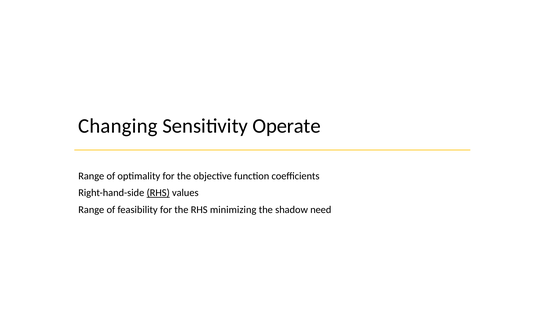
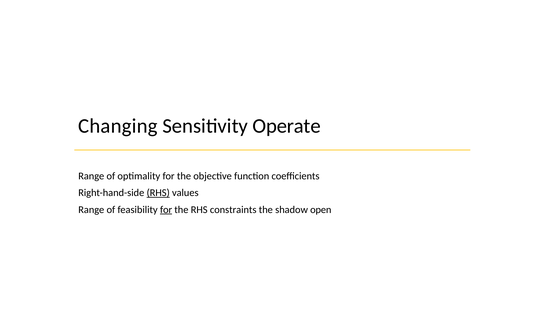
for underline: none -> present (166, 210)
minimizing: minimizing -> constraints (233, 210)
need: need -> open (321, 210)
